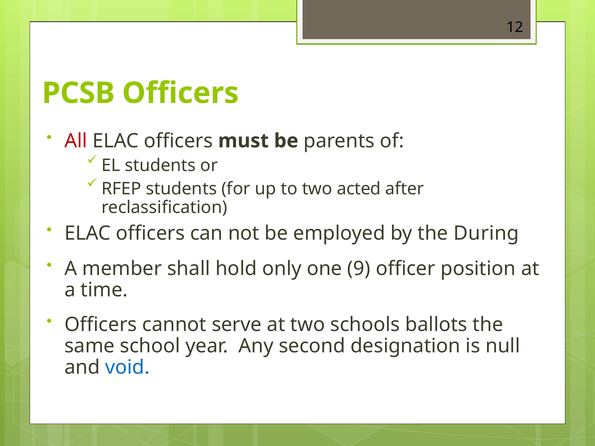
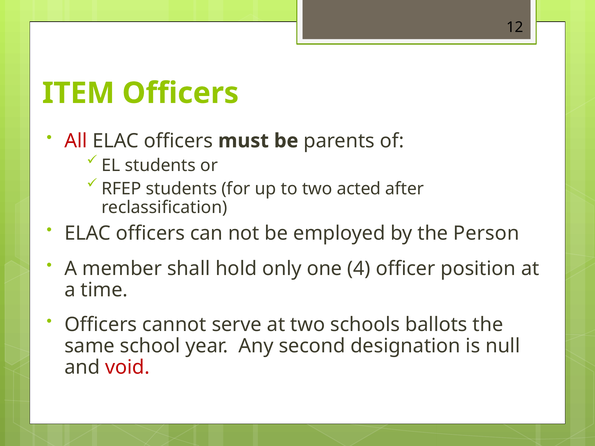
PCSB: PCSB -> ITEM (78, 93)
During: During -> Person (486, 233)
9: 9 -> 4 (359, 269)
void colour: blue -> red (127, 368)
